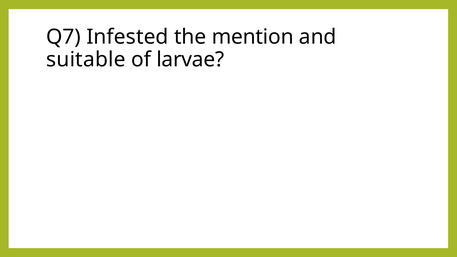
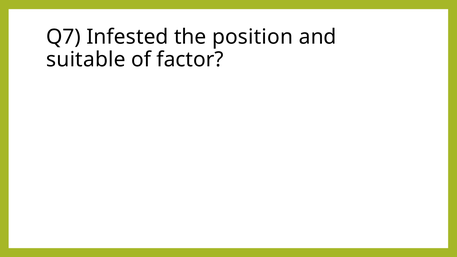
mention: mention -> position (253, 37)
larvae: larvae -> factor (190, 59)
